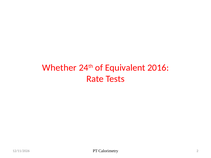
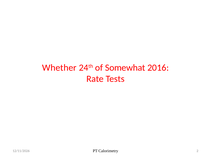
Equivalent: Equivalent -> Somewhat (125, 68)
